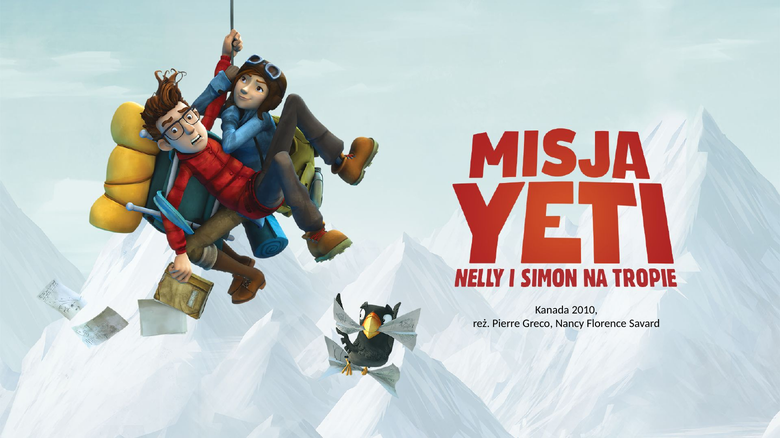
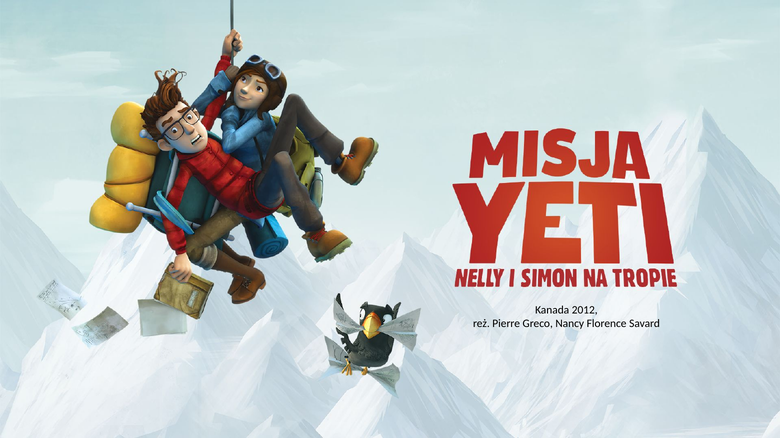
2010: 2010 -> 2012 (585, 311)
